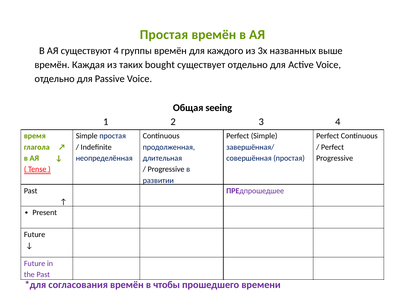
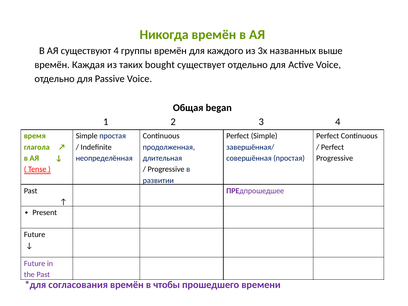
Простая: Простая -> Никогда (164, 35)
seeing: seeing -> began (219, 108)
